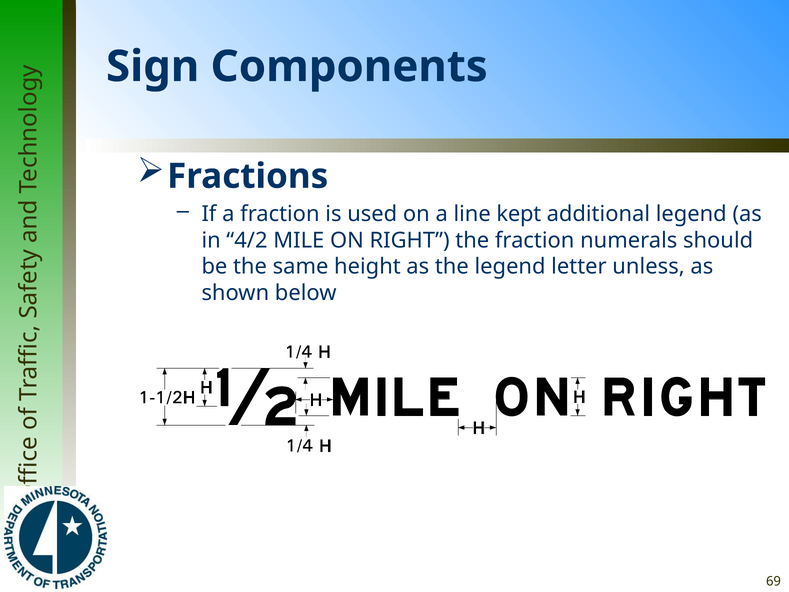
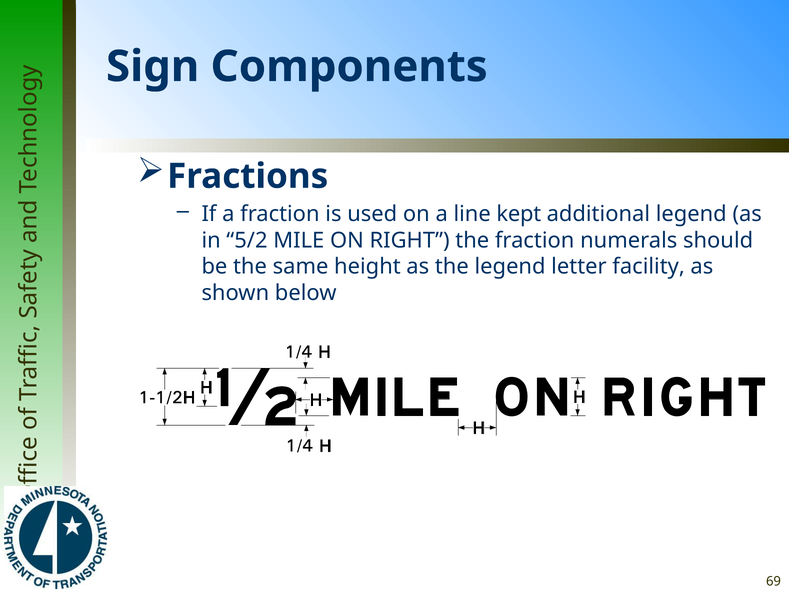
4/2: 4/2 -> 5/2 (247, 240)
unless: unless -> facility (649, 266)
